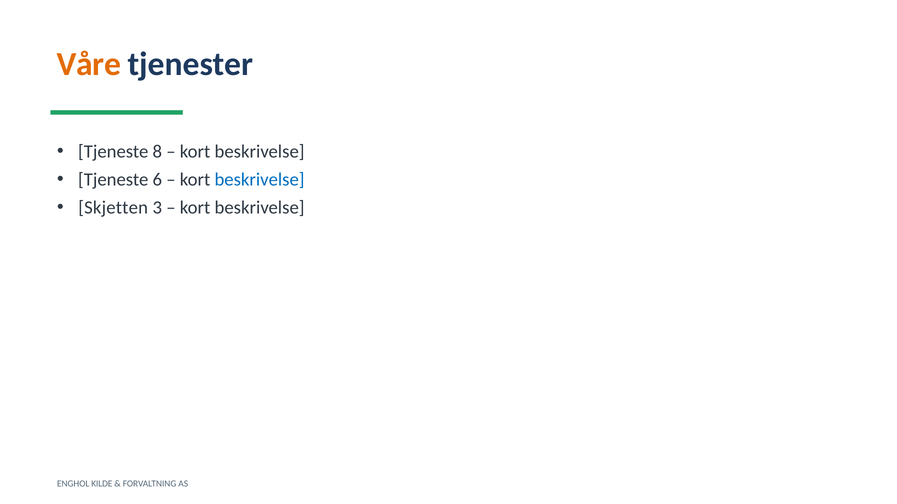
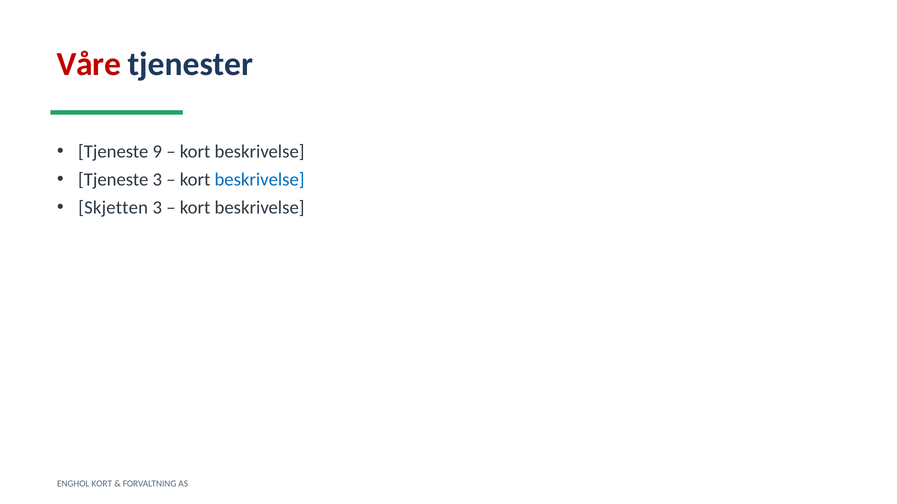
Våre colour: orange -> red (89, 64)
8: 8 -> 9 (157, 152)
Tjeneste 6: 6 -> 3 (157, 180)
ENGHOL KILDE: KILDE -> KORT (102, 484)
